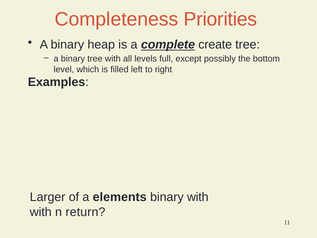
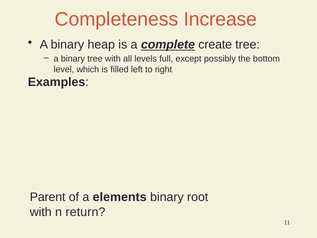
Priorities: Priorities -> Increase (220, 19)
Larger: Larger -> Parent (48, 197)
binary with: with -> root (198, 197)
